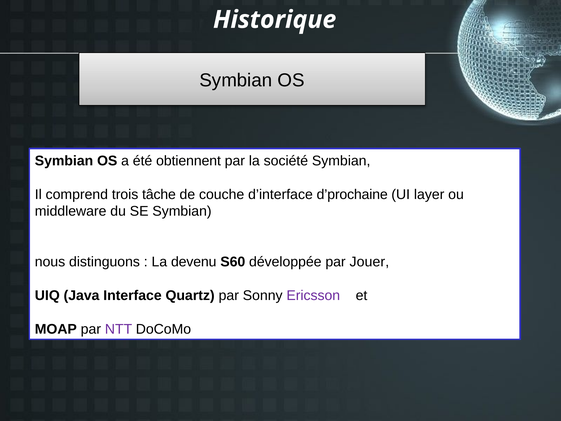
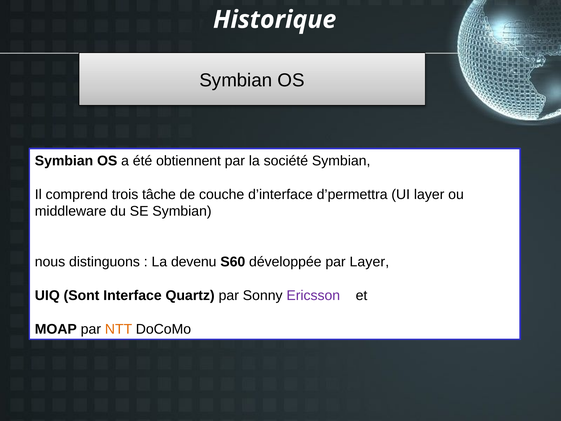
d’prochaine: d’prochaine -> d’permettra (352, 194)
par Jouer: Jouer -> Layer (369, 262)
Java: Java -> Sont (82, 295)
NTT colour: purple -> orange (119, 329)
